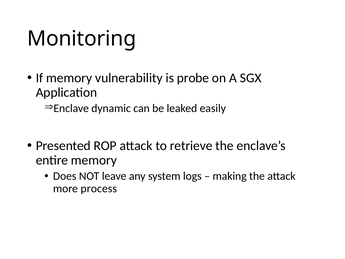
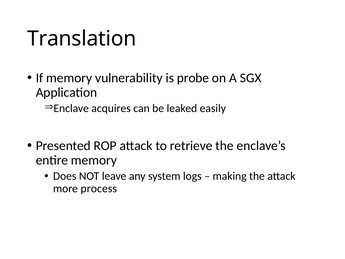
Monitoring: Monitoring -> Translation (82, 39)
dynamic: dynamic -> acquires (111, 108)
